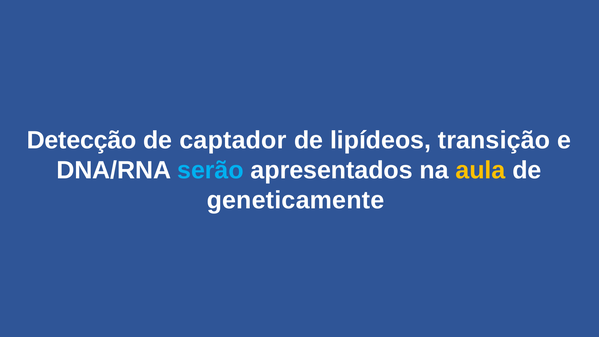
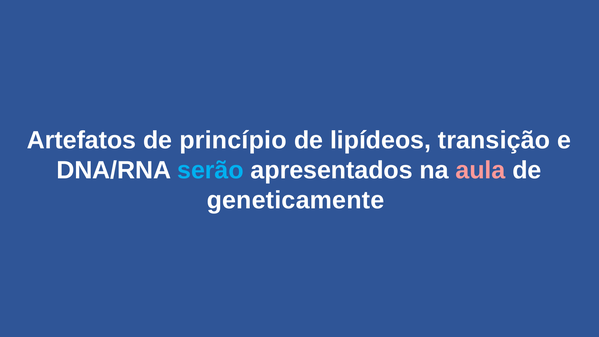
Detecção: Detecção -> Artefatos (82, 140)
captador: captador -> princípio (233, 140)
aula colour: yellow -> pink (481, 170)
